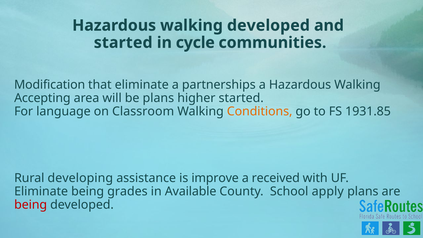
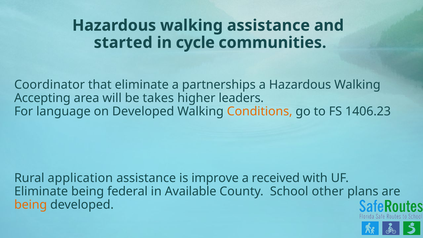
walking developed: developed -> assistance (268, 25)
Modification: Modification -> Coordinator (50, 85)
be plans: plans -> takes (158, 98)
higher started: started -> leaders (241, 98)
on Classroom: Classroom -> Developed (143, 111)
1931.85: 1931.85 -> 1406.23 (368, 111)
developing: developing -> application (80, 178)
grades: grades -> federal (127, 191)
apply: apply -> other (328, 191)
being colour: red -> orange (31, 205)
